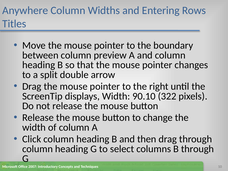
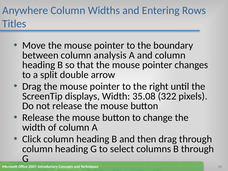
preview: preview -> analysis (110, 55)
90.10: 90.10 -> 35.08 (144, 96)
